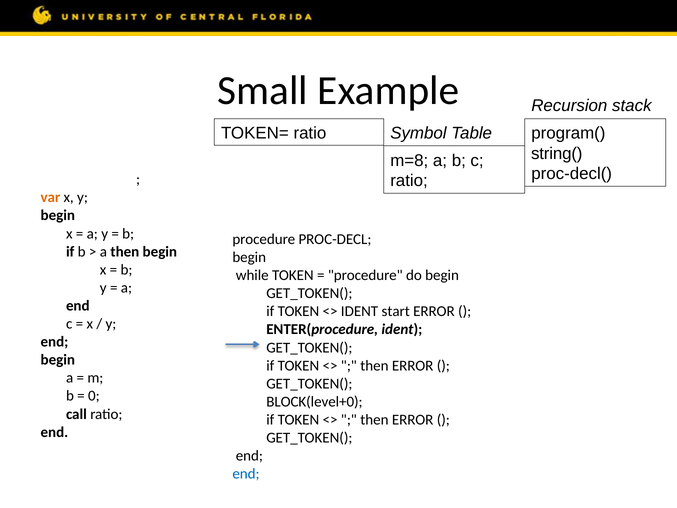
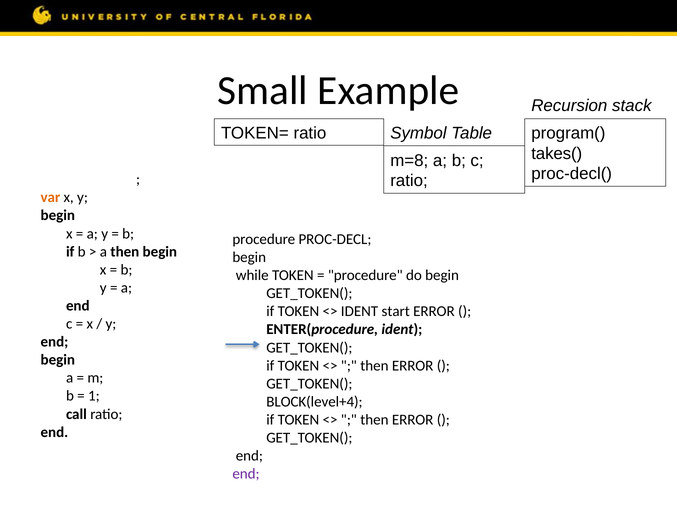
string(: string( -> takes( (557, 153)
0: 0 -> 1 (94, 396)
BLOCK(level+0: BLOCK(level+0 -> BLOCK(level+4 (314, 402)
end colour: blue -> purple (246, 474)
